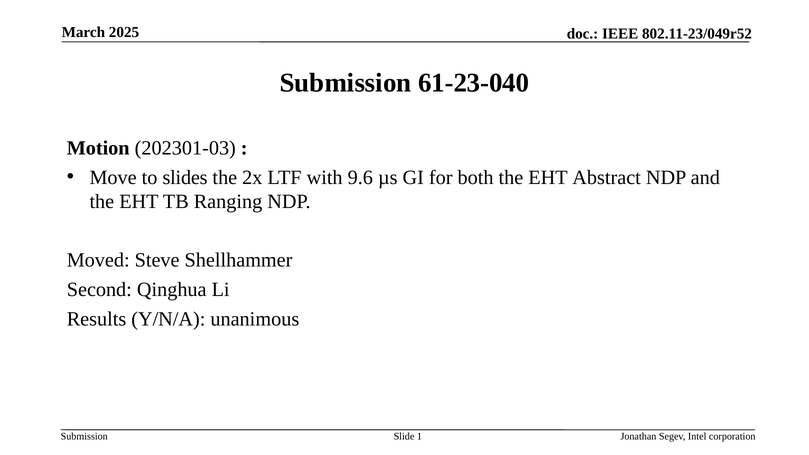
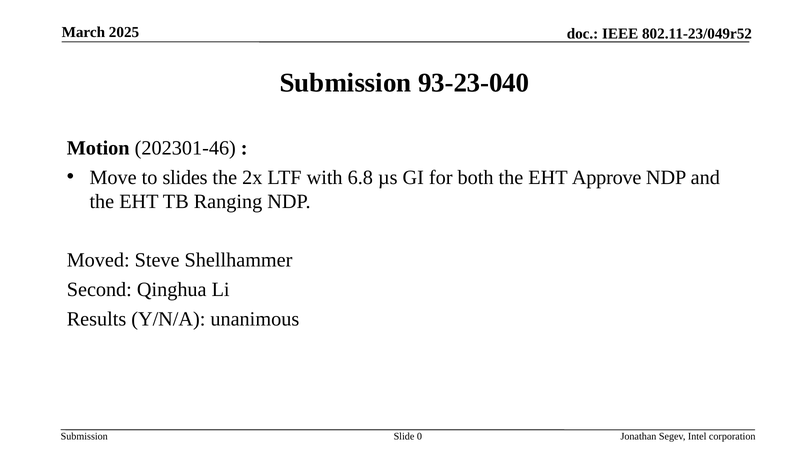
61-23-040: 61-23-040 -> 93-23-040 (474, 83)
202301-03: 202301-03 -> 202301-46 (185, 148)
9.6: 9.6 -> 6.8 (360, 177)
Abstract: Abstract -> Approve (607, 177)
1: 1 -> 0 (419, 436)
